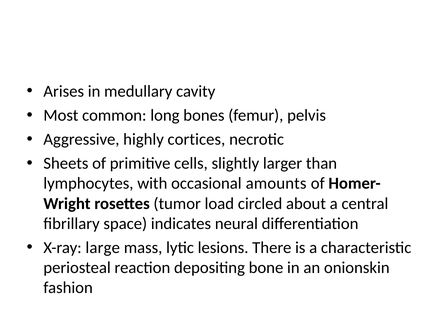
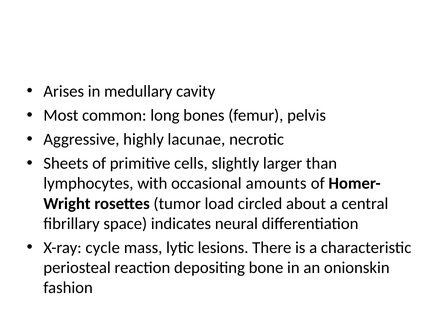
cortices: cortices -> lacunae (196, 139)
large: large -> cycle (103, 247)
